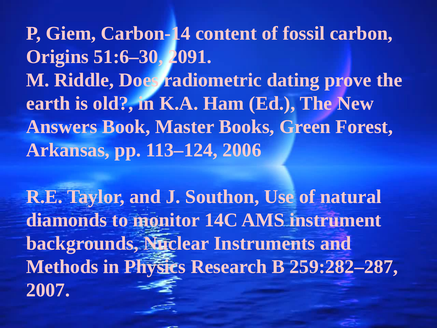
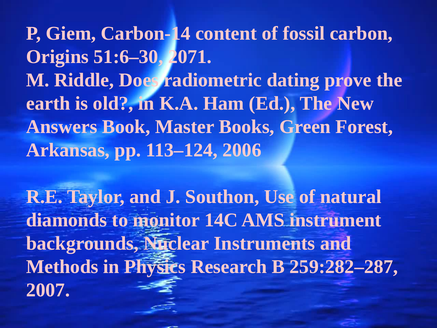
2091: 2091 -> 2071 (190, 57)
